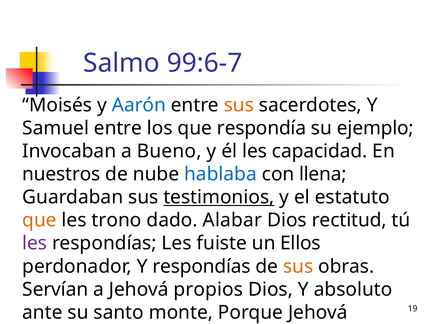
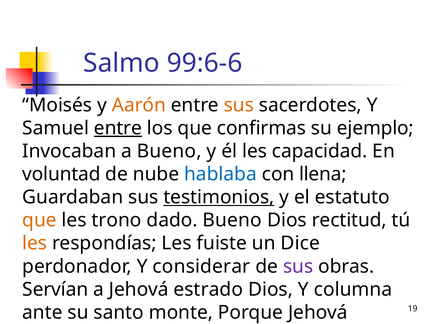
99:6-7: 99:6-7 -> 99:6-6 (205, 63)
Aarón colour: blue -> orange (139, 105)
entre underline: none -> present (118, 128)
respondía: respondía -> confirmas (262, 128)
nuestros: nuestros -> voluntad (61, 174)
dado Alabar: Alabar -> Bueno (232, 220)
les colour: purple -> orange (35, 243)
Ellos: Ellos -> Dice (300, 243)
Y respondías: respondías -> considerar (201, 266)
sus colour: orange -> purple (298, 266)
propios: propios -> estrado (208, 289)
absoluto: absoluto -> columna (353, 289)
